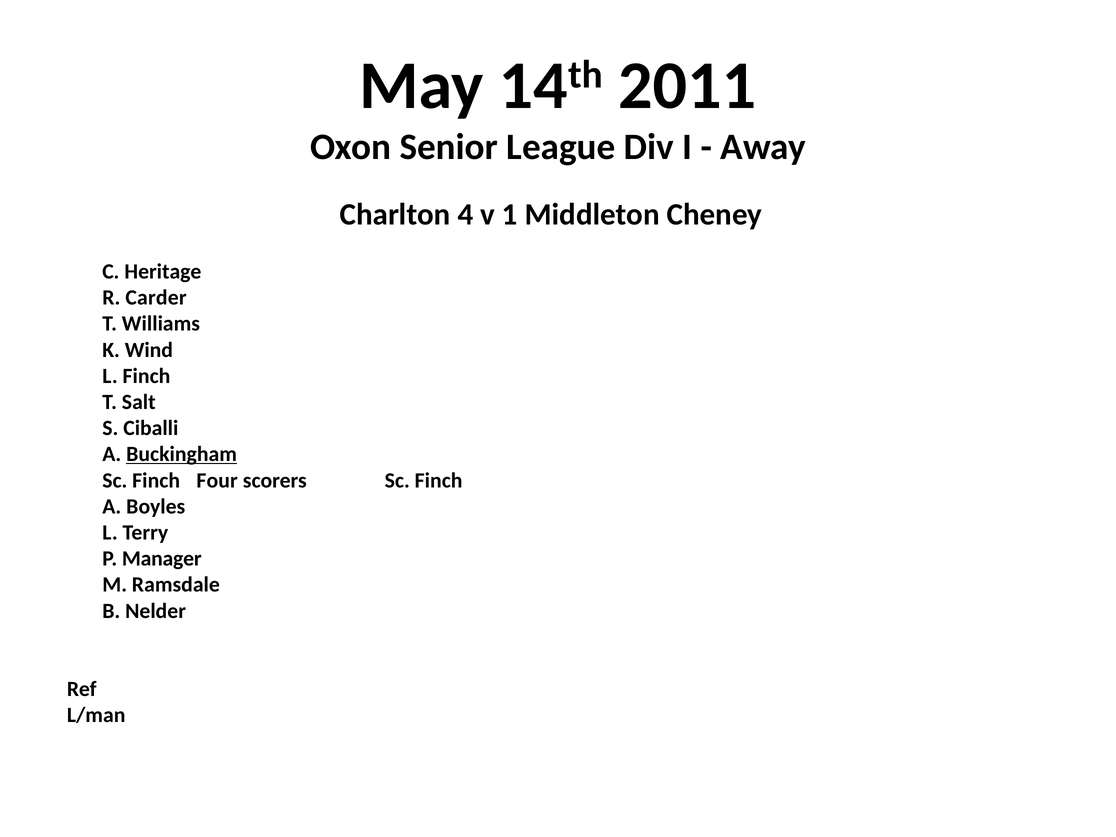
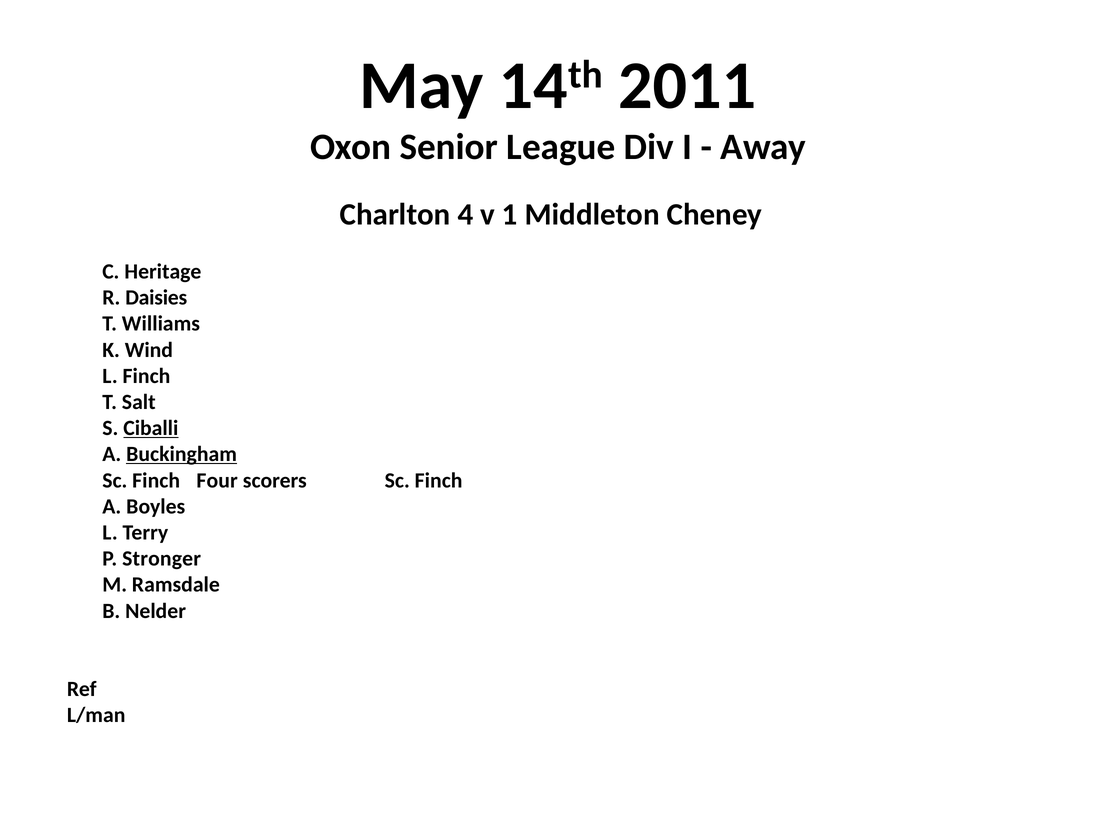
Carder: Carder -> Daisies (156, 298)
Ciballi underline: none -> present (151, 428)
Manager: Manager -> Stronger (162, 559)
